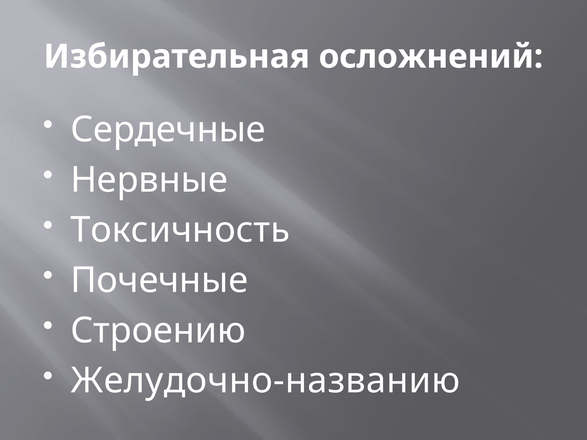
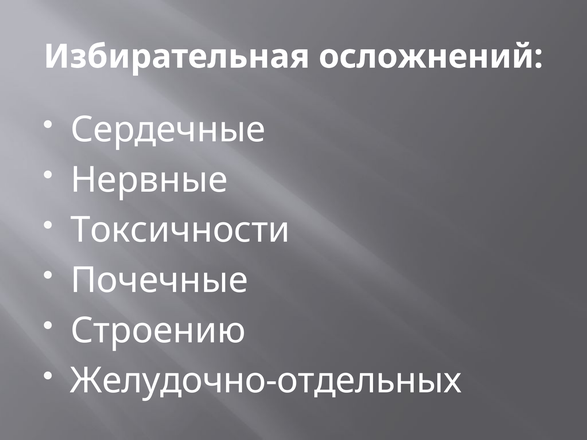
Токсичность: Токсичность -> Токсичности (180, 230)
Желудочно-названию: Желудочно-названию -> Желудочно-отдельных (266, 381)
